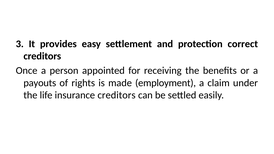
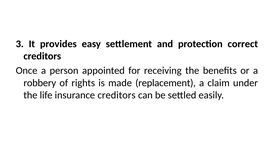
payouts: payouts -> robbery (40, 83)
employment: employment -> replacement (166, 83)
